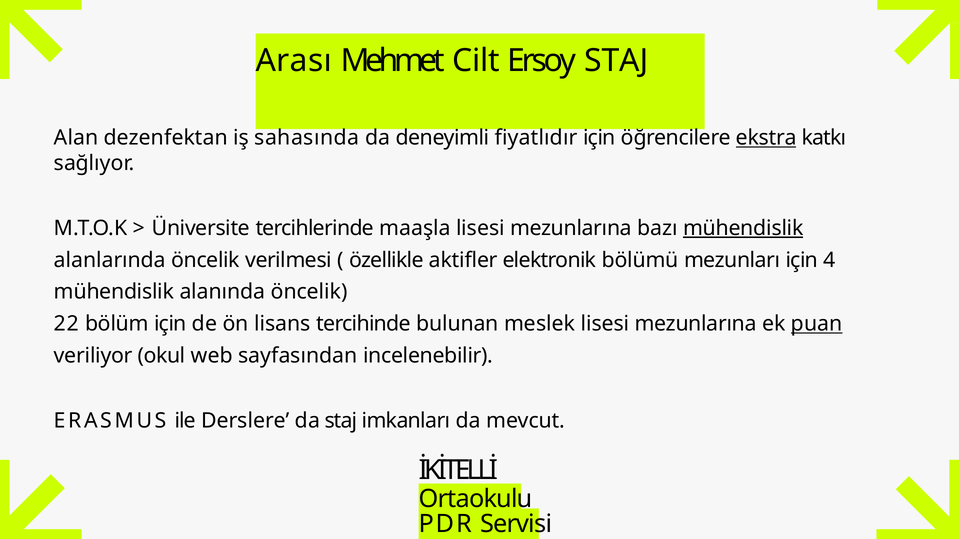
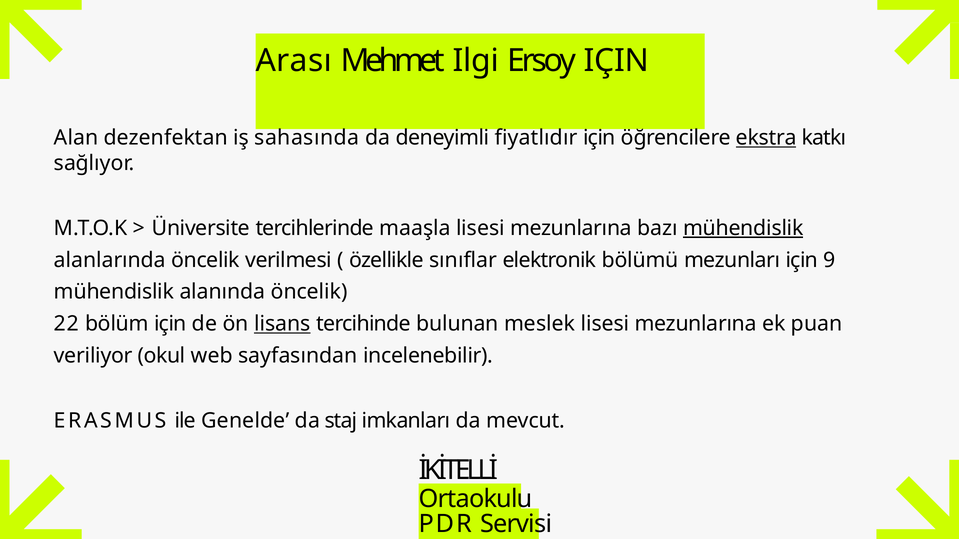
Cilt: Cilt -> Ilgi (476, 61)
Ersoy STAJ: STAJ -> IÇIN (617, 61)
aktifler: aktifler -> sınıflar (463, 260)
4: 4 -> 9 (830, 260)
lisans underline: none -> present (282, 324)
puan underline: present -> none (817, 324)
Derslere: Derslere -> Genelde (245, 421)
